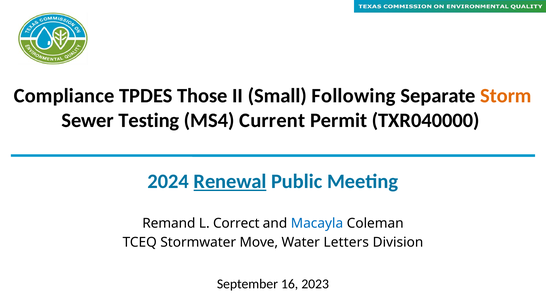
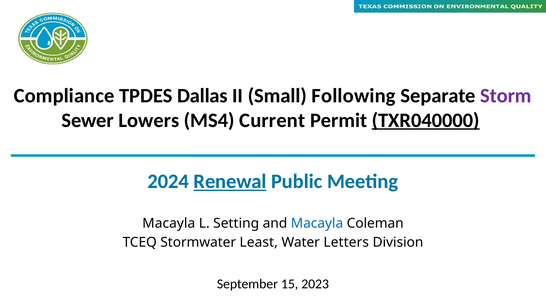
Those: Those -> Dallas (202, 96)
Storm colour: orange -> purple (506, 96)
Testing: Testing -> Lowers (149, 120)
TXR040000 underline: none -> present (426, 120)
Remand: Remand -> Macayla (169, 223)
Correct: Correct -> Setting (236, 223)
Move: Move -> Least (259, 243)
16: 16 -> 15 (290, 284)
